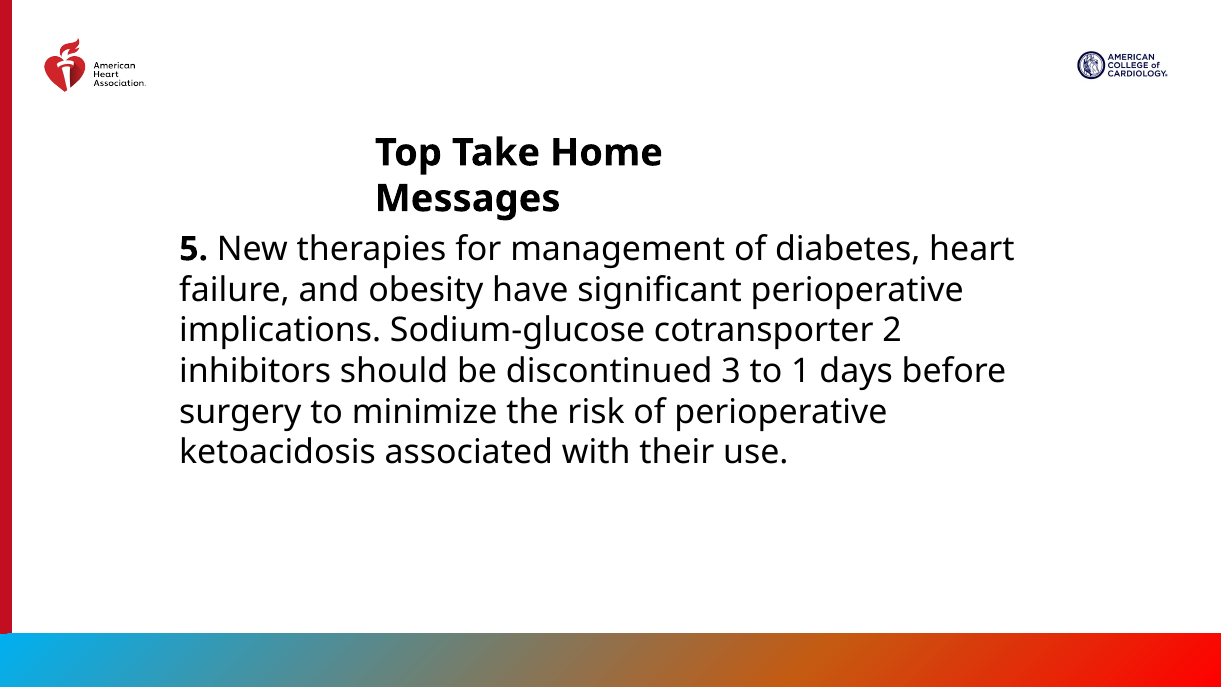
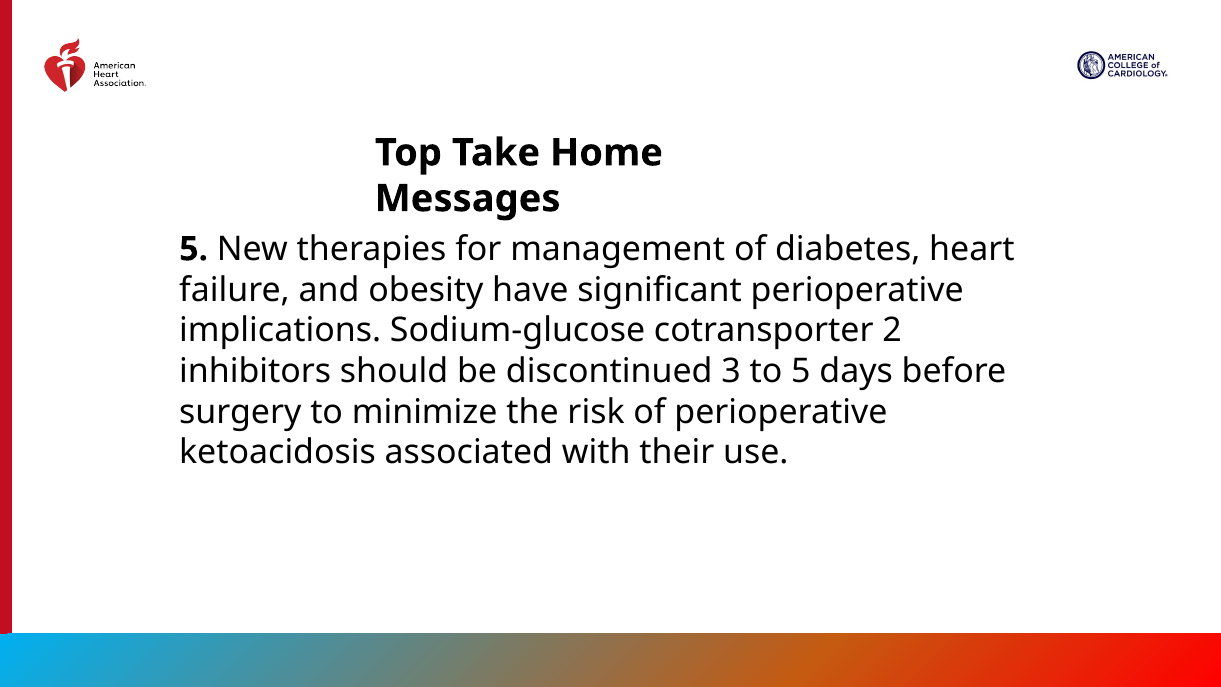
to 1: 1 -> 5 (801, 371)
